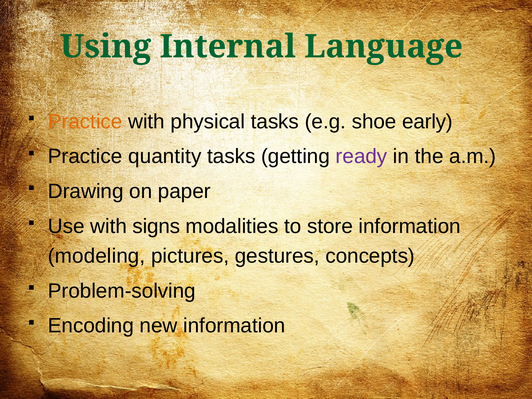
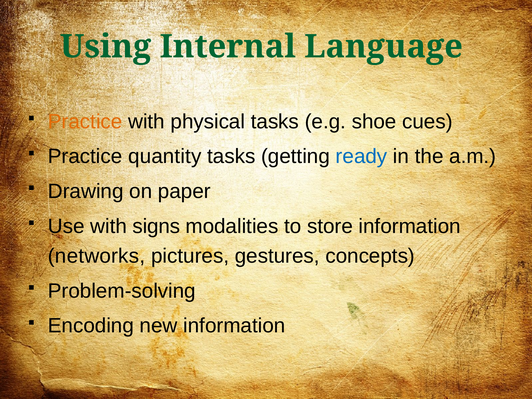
early: early -> cues (427, 122)
ready colour: purple -> blue (361, 156)
modeling: modeling -> networks (97, 256)
